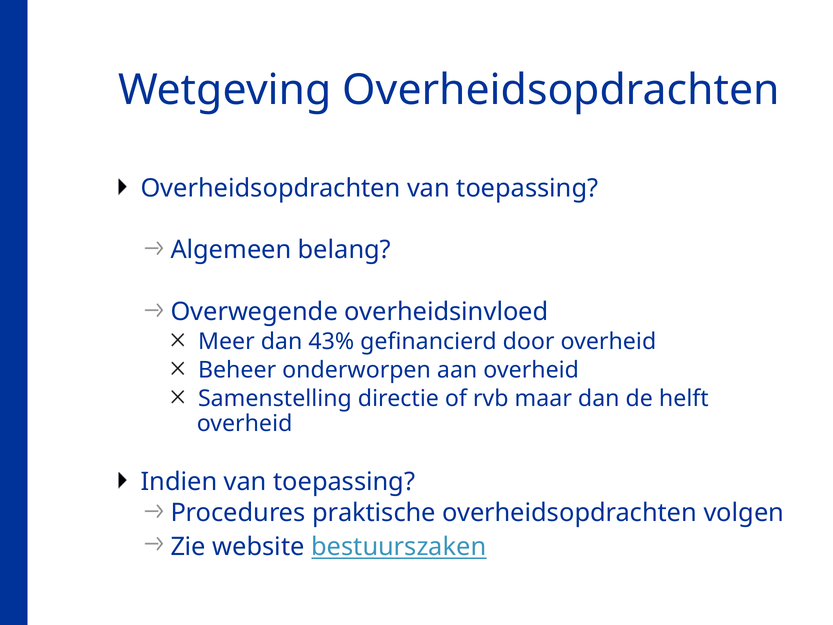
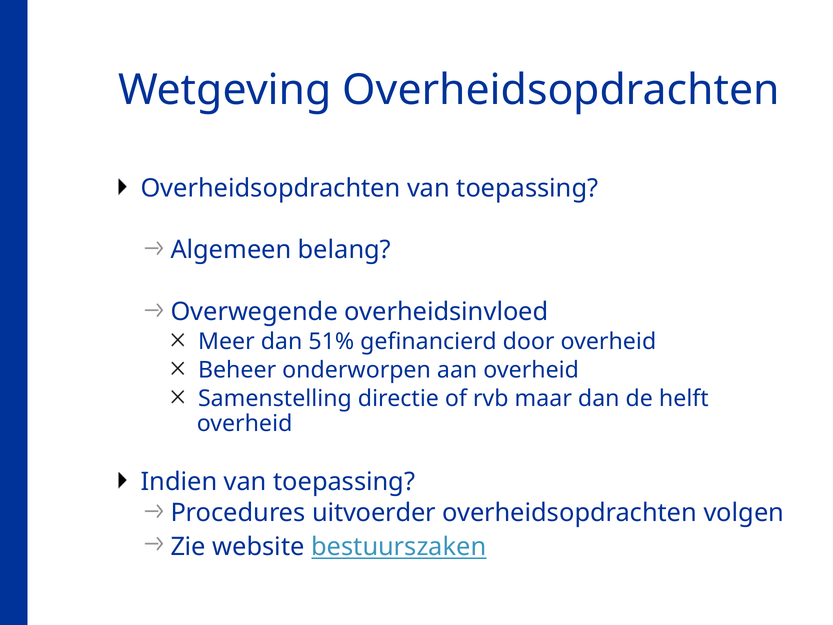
43%: 43% -> 51% (331, 342)
praktische: praktische -> uitvoerder (374, 513)
